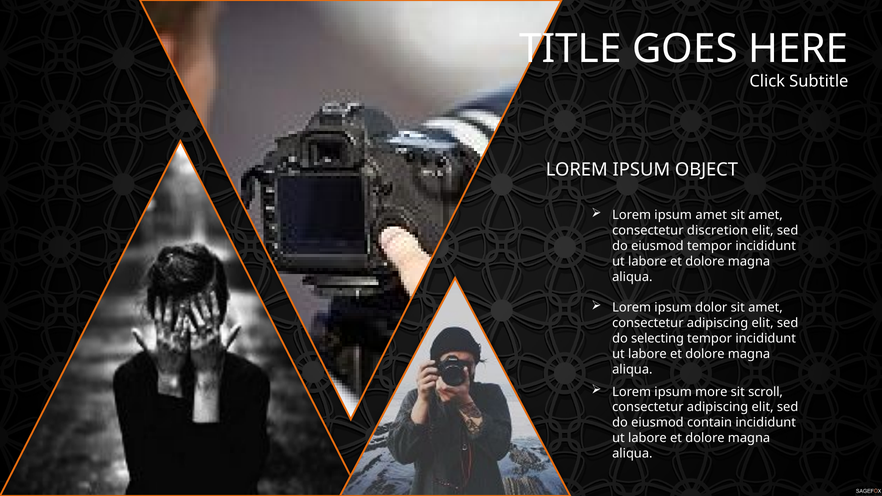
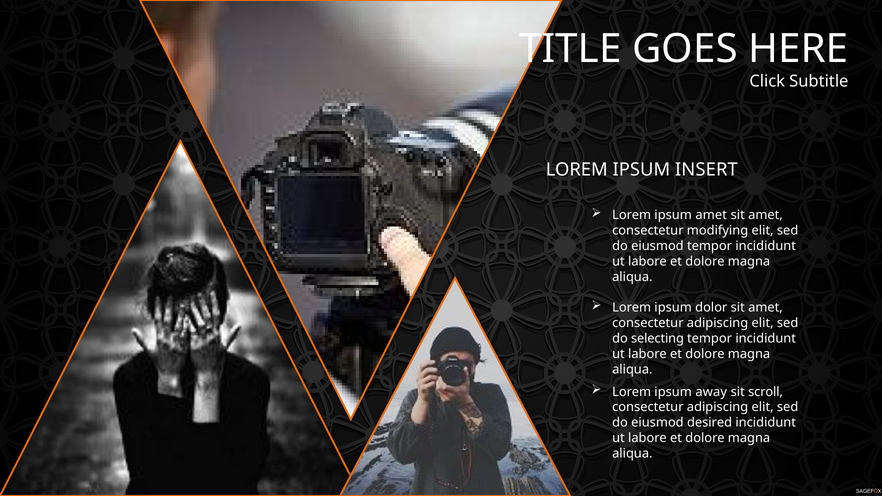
OBJECT: OBJECT -> INSERT (706, 170)
discretion: discretion -> modifying (718, 231)
more: more -> away (711, 392)
contain: contain -> desired (710, 423)
